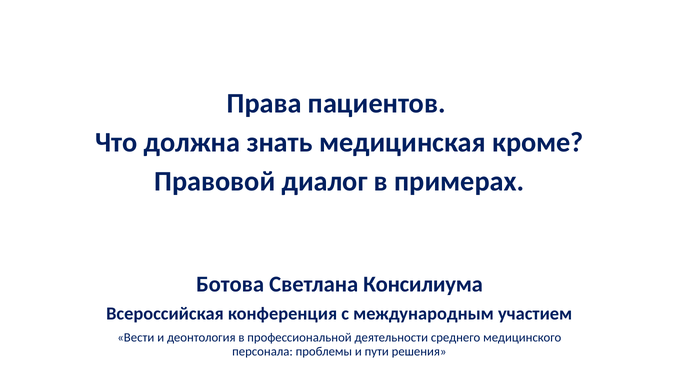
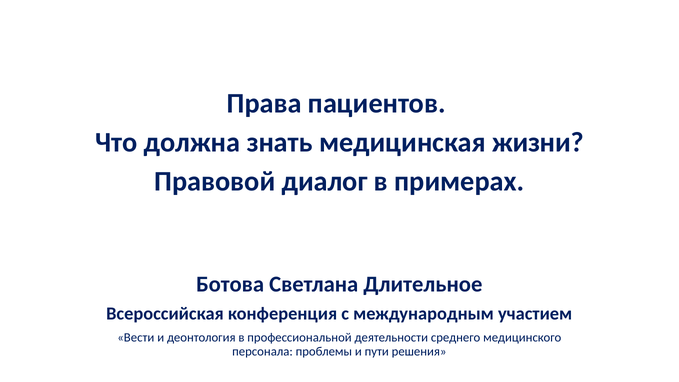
кроме: кроме -> жизни (538, 142)
Консилиума: Консилиума -> Длительное (423, 284)
